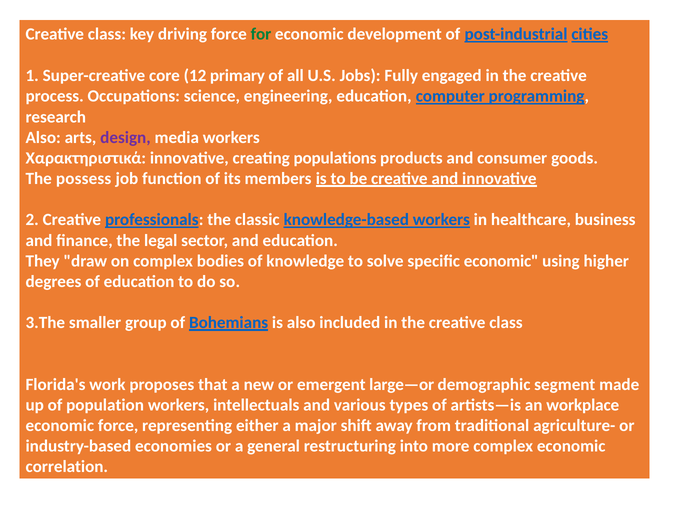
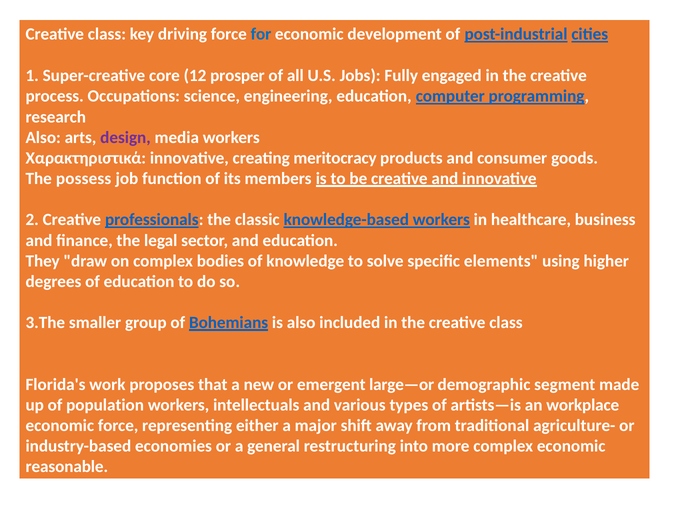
for colour: green -> blue (261, 34)
primary: primary -> prosper (237, 76)
populations: populations -> meritocracy (335, 158)
specific economic: economic -> elements (501, 261)
correlation: correlation -> reasonable (67, 467)
